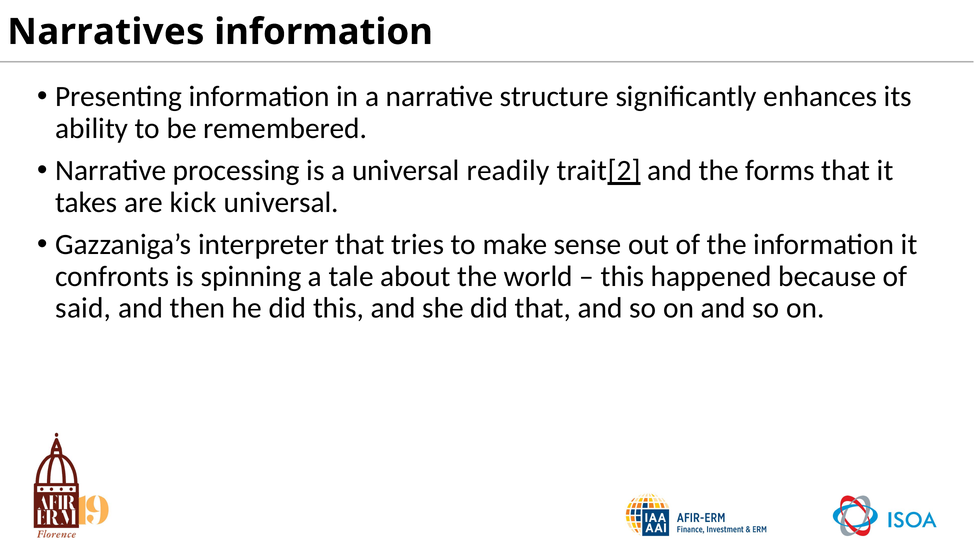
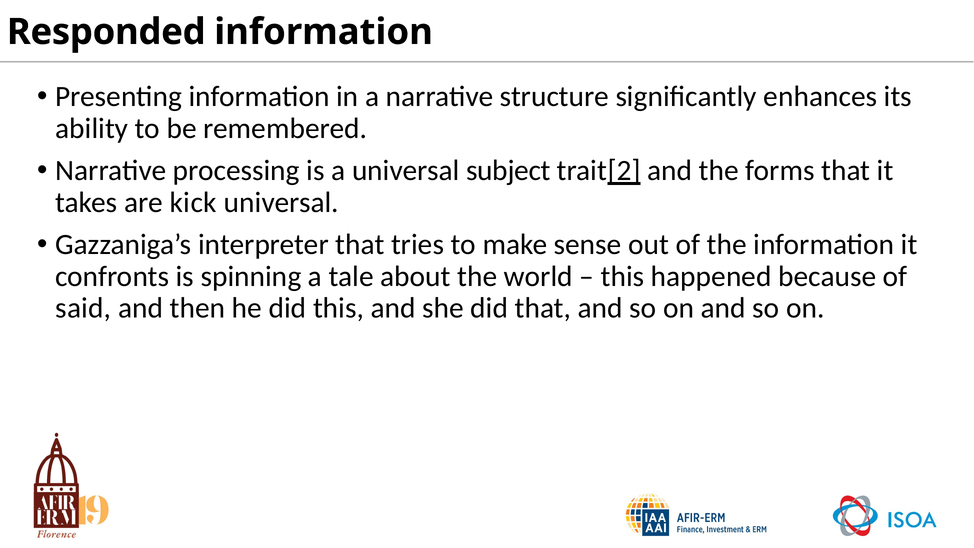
Narratives: Narratives -> Responded (106, 32)
readily: readily -> subject (508, 171)
